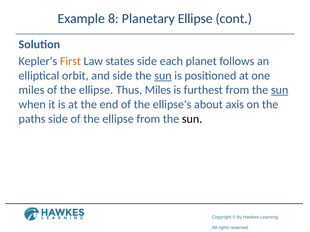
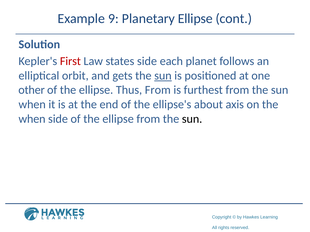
8: 8 -> 9 (113, 19)
First colour: orange -> red (70, 61)
and side: side -> gets (123, 76)
miles: miles -> other (32, 90)
Thus Miles: Miles -> From (158, 90)
sun underline: present -> none (280, 90)
paths: paths -> when (32, 119)
